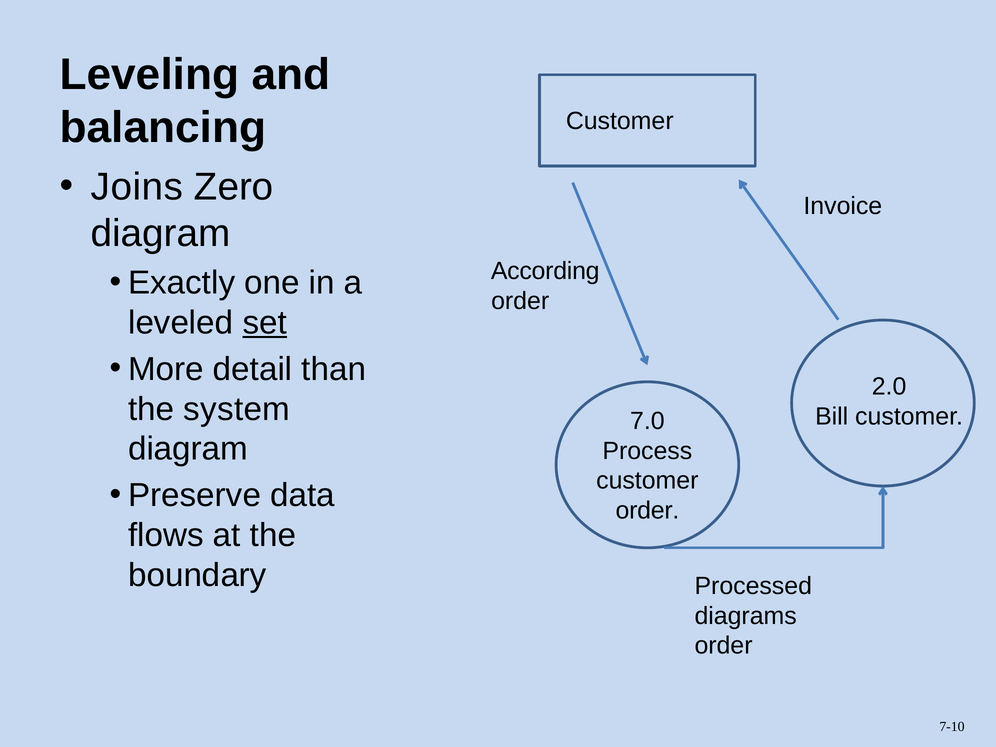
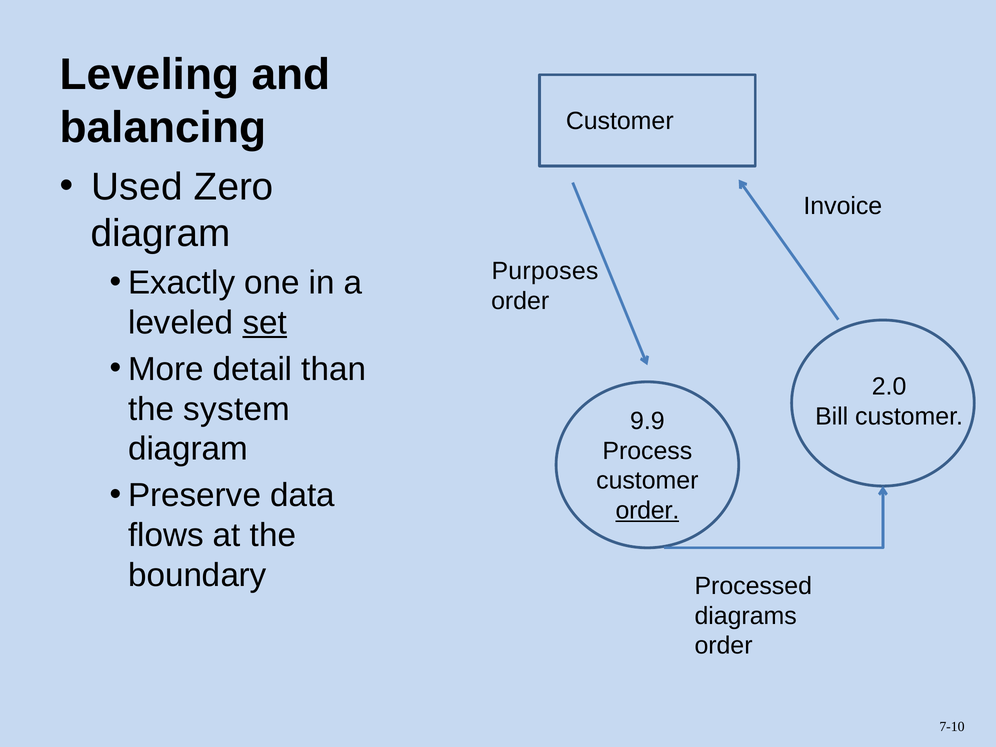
Joins: Joins -> Used (137, 187)
According: According -> Purposes (545, 271)
7.0: 7.0 -> 9.9 (647, 421)
order underline: none -> present (647, 511)
